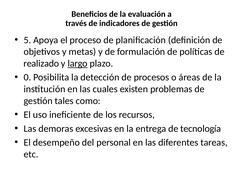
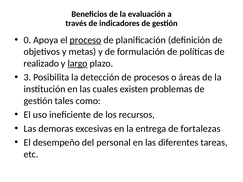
5: 5 -> 0 (27, 40)
proceso underline: none -> present (86, 40)
0: 0 -> 3 (27, 77)
tecnología: tecnología -> fortalezas (201, 129)
